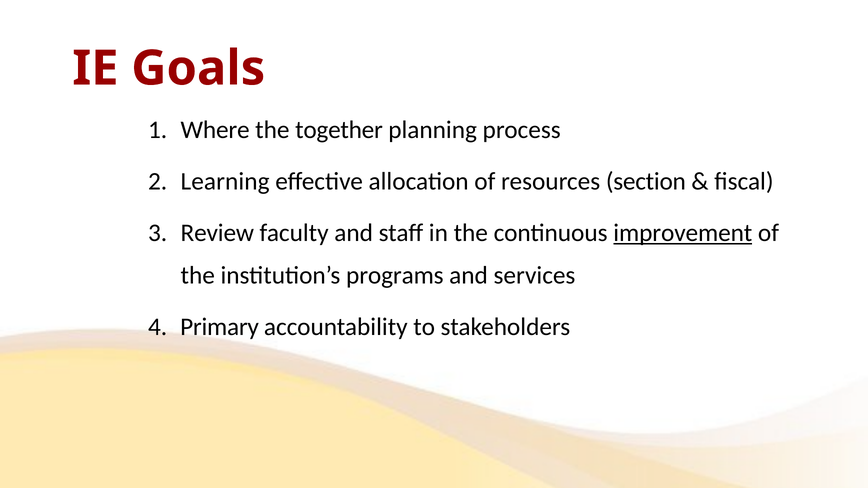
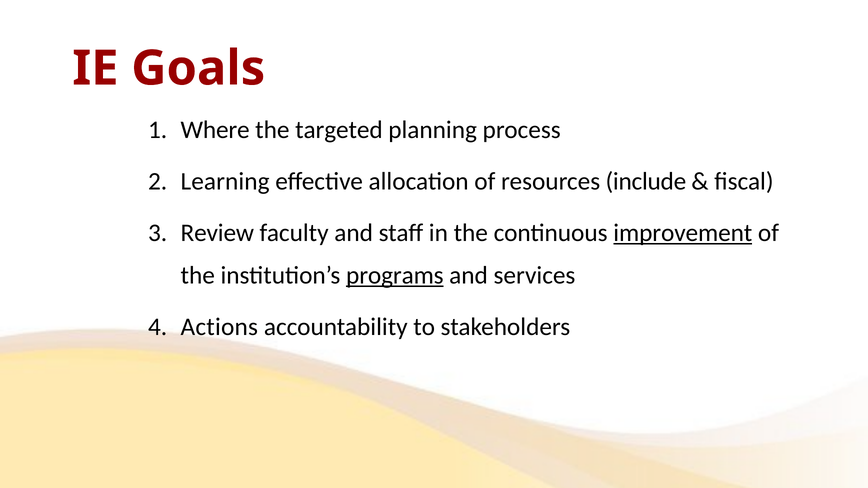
together: together -> targeted (339, 130)
section: section -> include (646, 181)
programs underline: none -> present (395, 276)
Primary: Primary -> Actions (219, 327)
